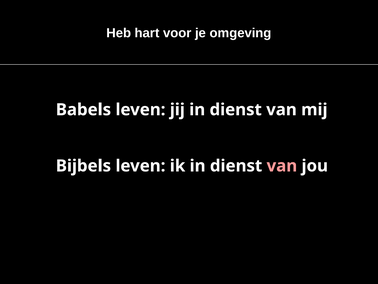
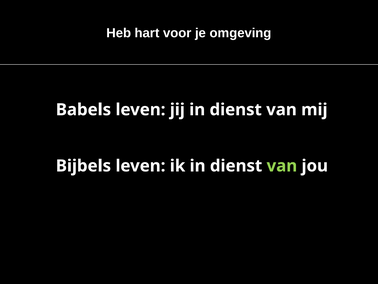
van colour: pink -> light green (282, 166)
